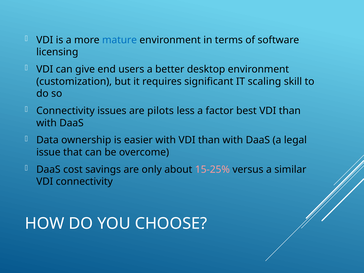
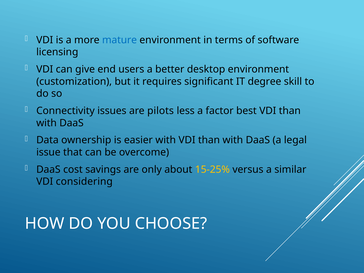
scaling: scaling -> degree (264, 81)
15-25% colour: pink -> yellow (212, 169)
VDI connectivity: connectivity -> considering (84, 182)
